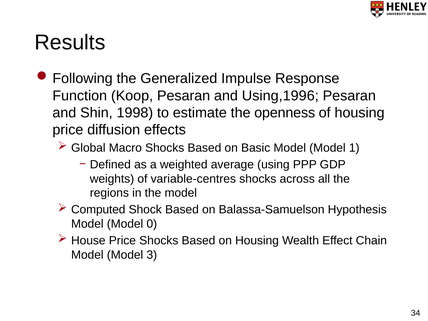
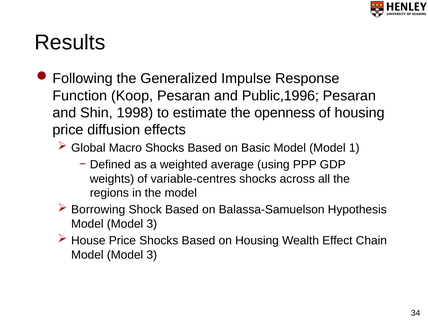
Using,1996: Using,1996 -> Public,1996 (280, 96)
Computed: Computed -> Borrowing (98, 210)
0: 0 -> 3 (152, 224)
